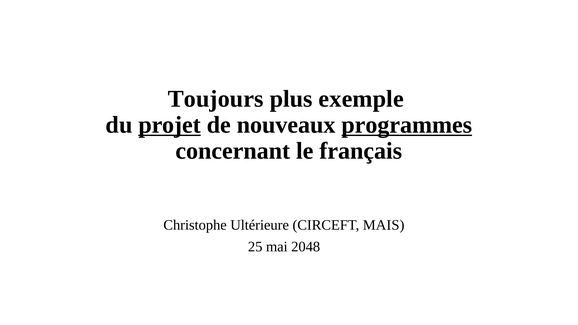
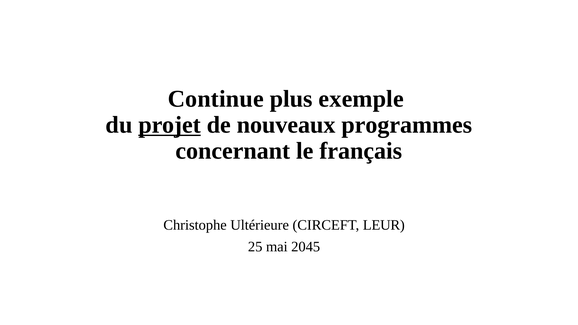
Toujours: Toujours -> Continue (216, 99)
programmes underline: present -> none (407, 125)
MAIS: MAIS -> LEUR (384, 225)
2048: 2048 -> 2045 (306, 247)
